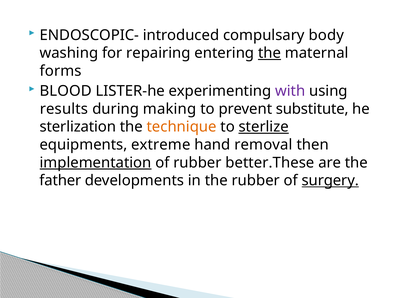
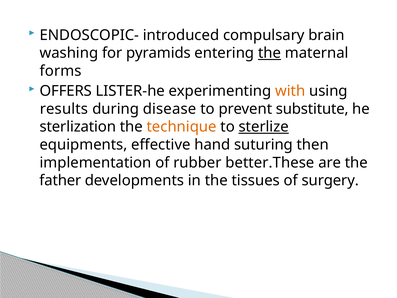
body: body -> brain (326, 35)
repairing: repairing -> pyramids (158, 53)
BLOOD: BLOOD -> OFFERS (66, 91)
with colour: purple -> orange (290, 91)
making: making -> disease (170, 109)
extreme: extreme -> effective (161, 145)
removal: removal -> suturing (264, 145)
implementation underline: present -> none (96, 162)
the rubber: rubber -> tissues (256, 180)
surgery underline: present -> none (330, 180)
